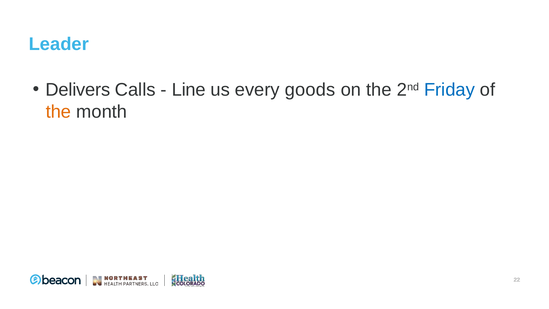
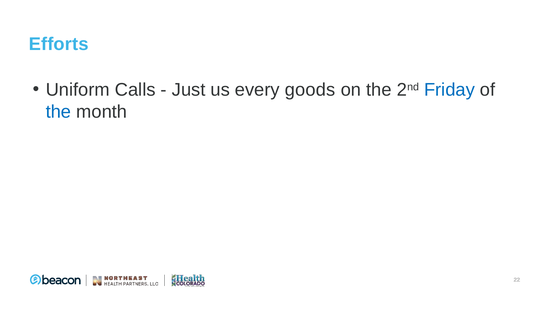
Leader: Leader -> Efforts (59, 44)
Delivers: Delivers -> Uniform (78, 90)
Line: Line -> Just (189, 90)
the colour: orange -> blue (58, 112)
